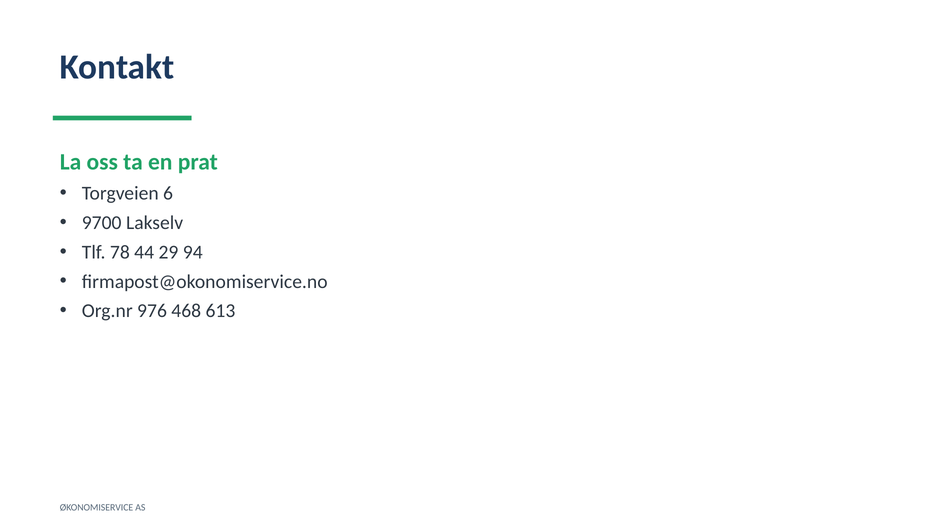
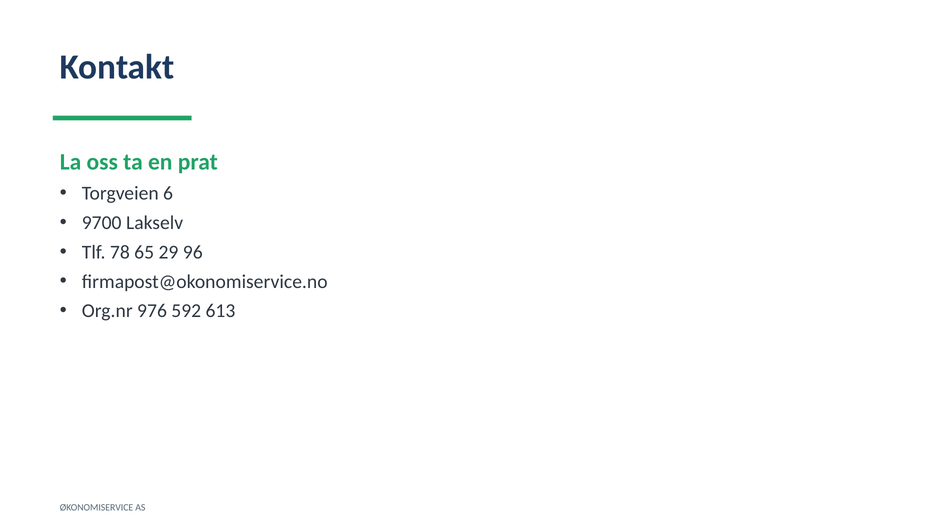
44: 44 -> 65 (144, 252)
94: 94 -> 96 (193, 252)
468: 468 -> 592 (186, 311)
